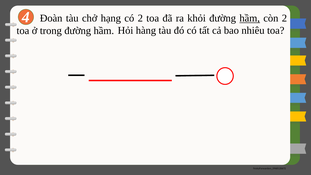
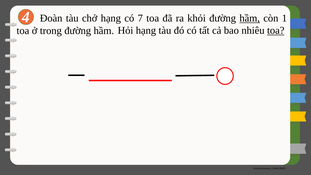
có 2: 2 -> 7 (140, 18)
còn 2: 2 -> 1 (284, 18)
Hỏi hàng: hàng -> hạng (146, 31)
toa underline: none -> present (276, 31)
